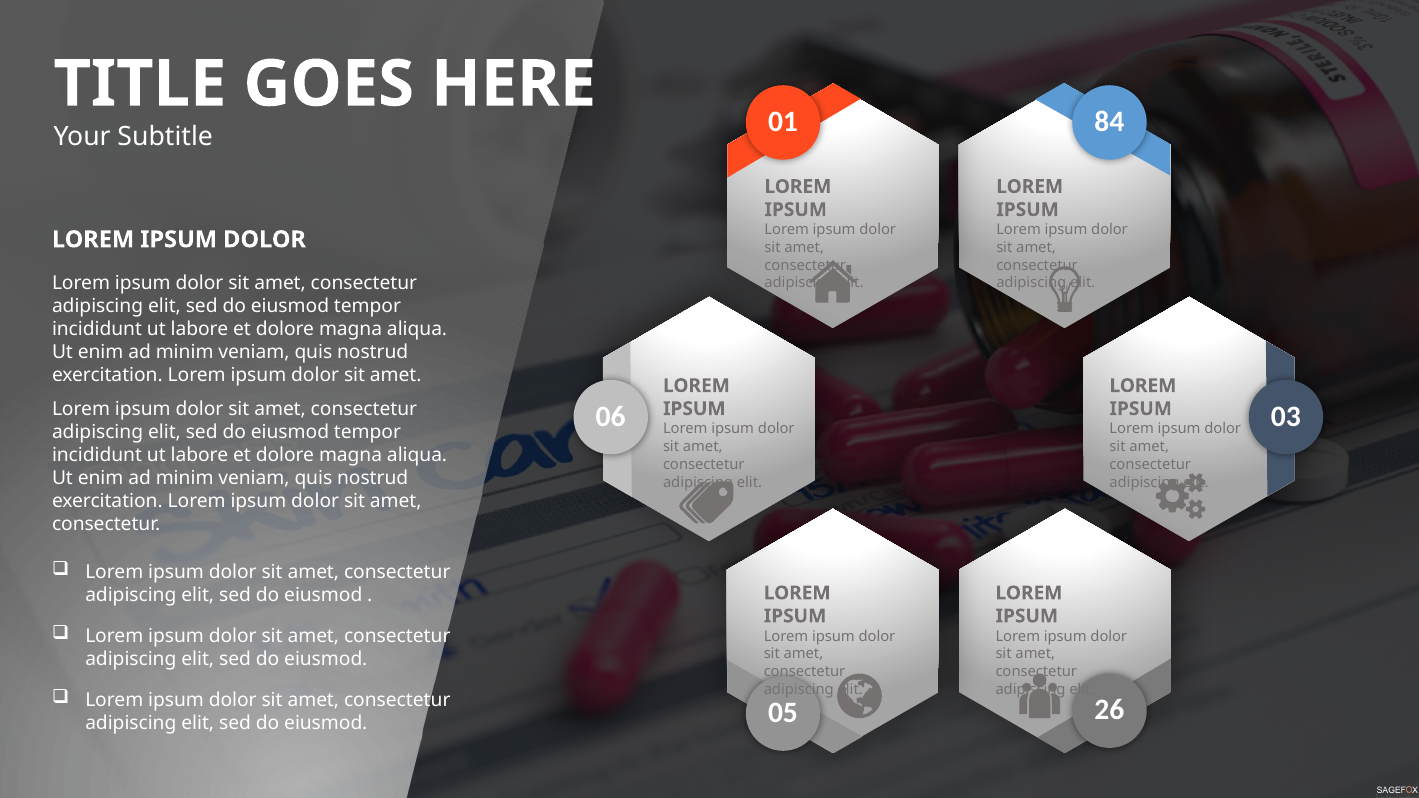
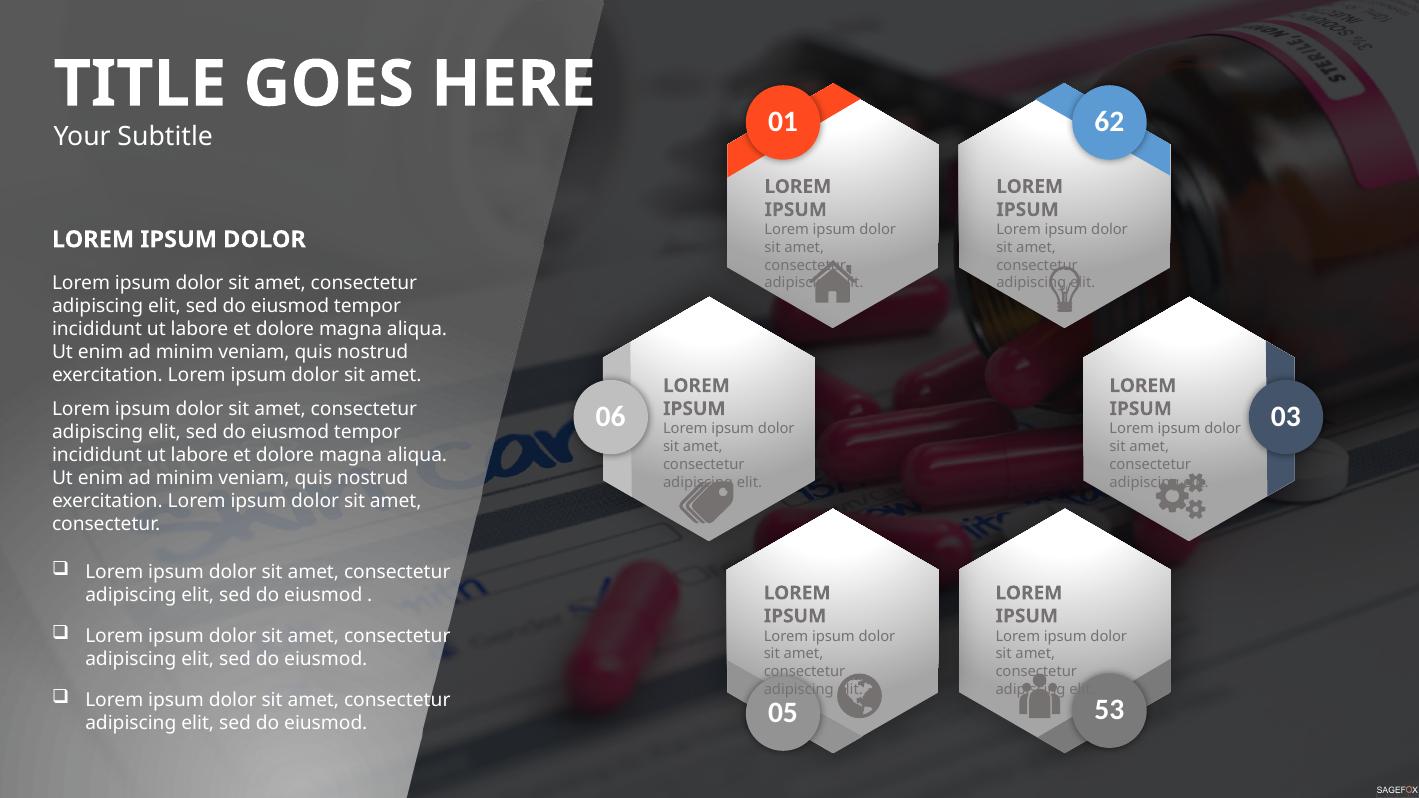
84: 84 -> 62 (1109, 122)
26: 26 -> 53 (1109, 710)
